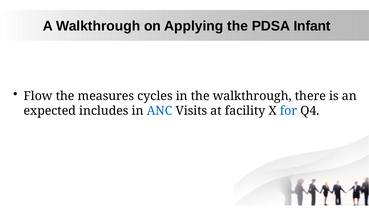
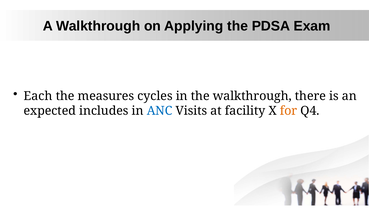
Infant: Infant -> Exam (312, 26)
Flow: Flow -> Each (38, 96)
for colour: blue -> orange (289, 111)
